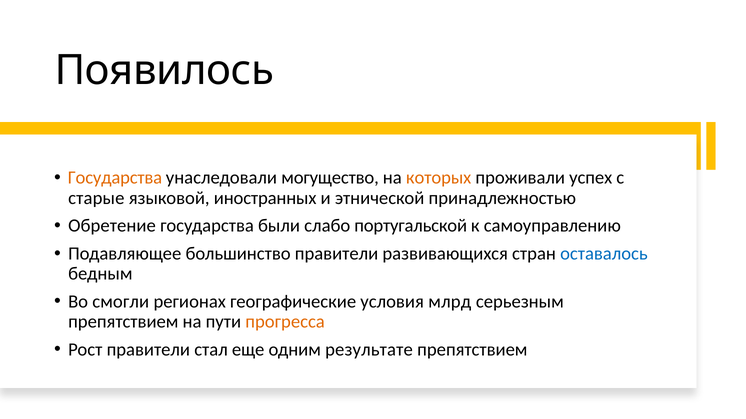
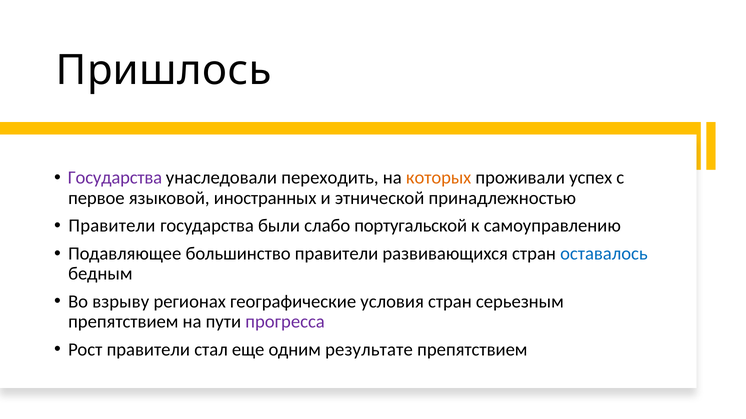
Появилось: Появилось -> Пришлось (164, 71)
Государства colour: orange -> purple (115, 178)
могущество: могущество -> переходить (330, 178)
старые: старые -> первое (96, 198)
Обретение: Обретение -> Правители (112, 226)
смогли: смогли -> взрыву (121, 302)
условия млрд: млрд -> стран (450, 302)
прогресса colour: orange -> purple (285, 322)
